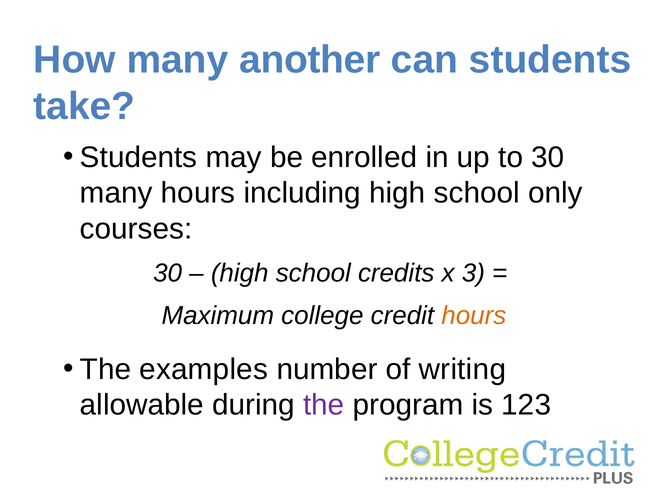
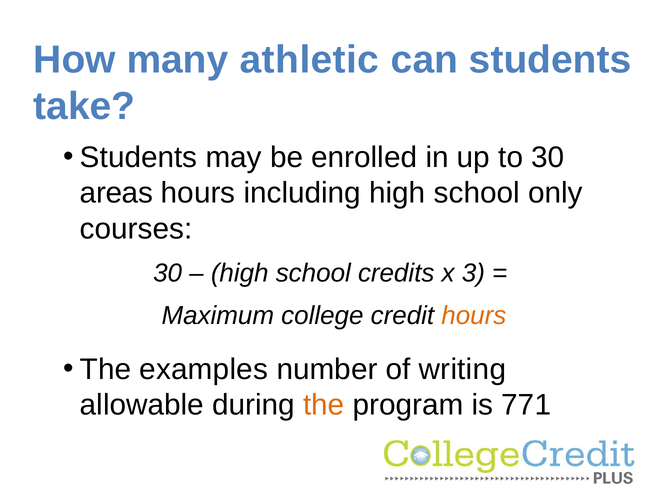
another: another -> athletic (310, 60)
many: many -> areas (116, 193)
the colour: purple -> orange (324, 405)
123: 123 -> 771 (526, 405)
